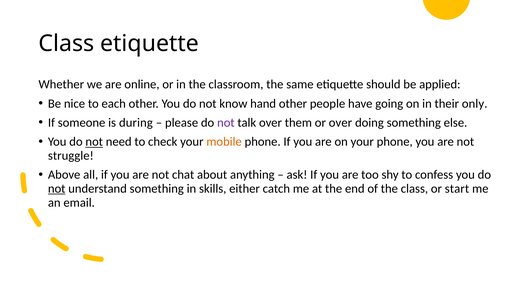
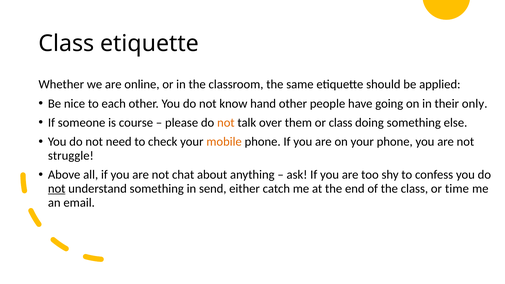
during: during -> course (136, 123)
not colour: purple -> orange (226, 123)
or over: over -> class (341, 123)
not underline: present -> none (94, 142)
skills: skills -> send (213, 189)
start: start -> time (457, 189)
